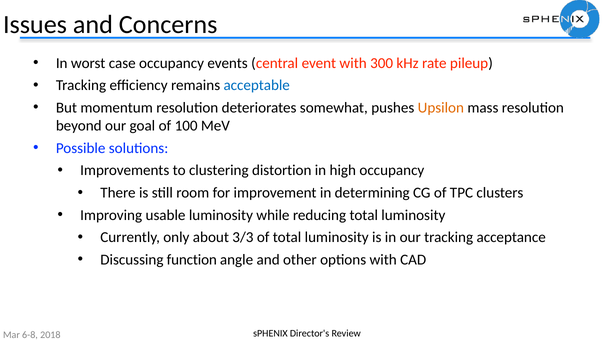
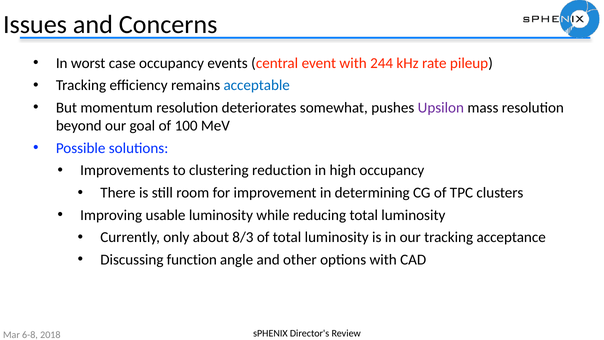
300: 300 -> 244 (382, 63)
Upsilon colour: orange -> purple (441, 108)
distortion: distortion -> reduction (282, 170)
3/3: 3/3 -> 8/3 (243, 237)
